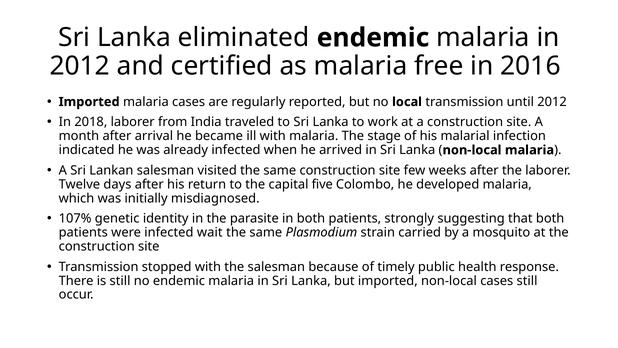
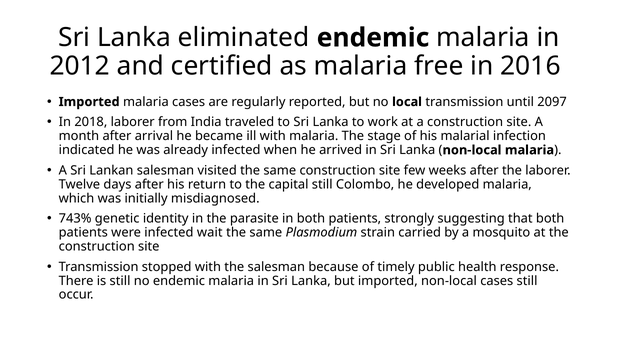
until 2012: 2012 -> 2097 (552, 102)
capital five: five -> still (322, 184)
107%: 107% -> 743% (75, 218)
